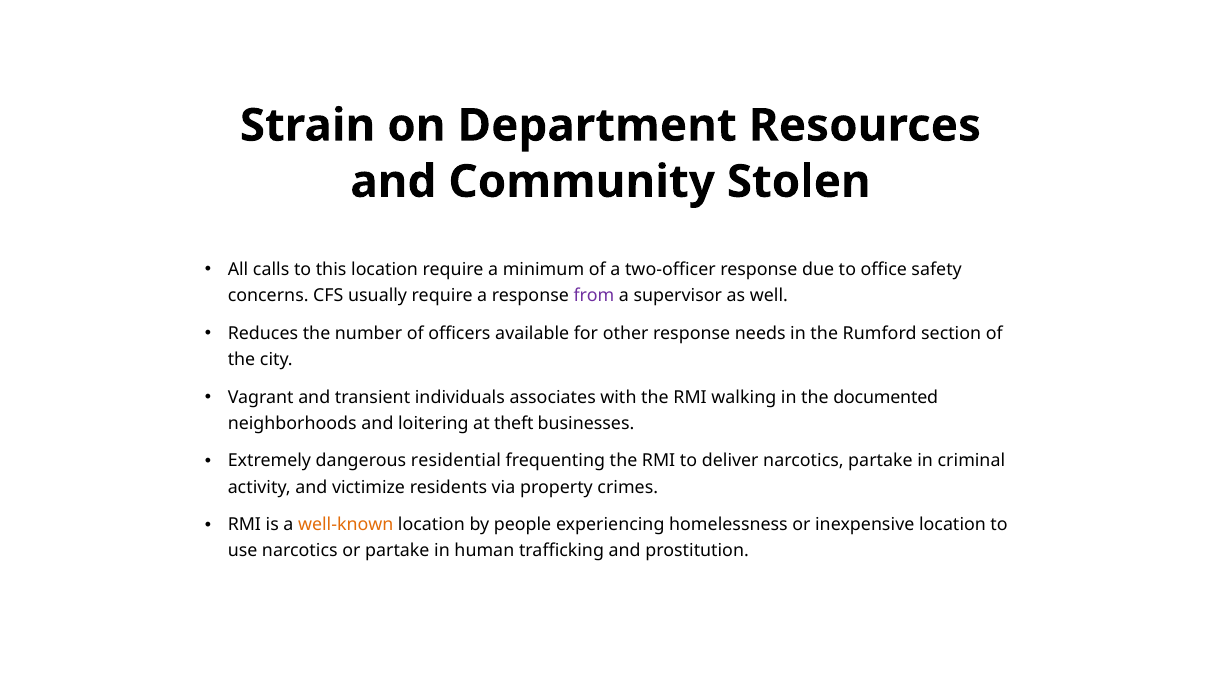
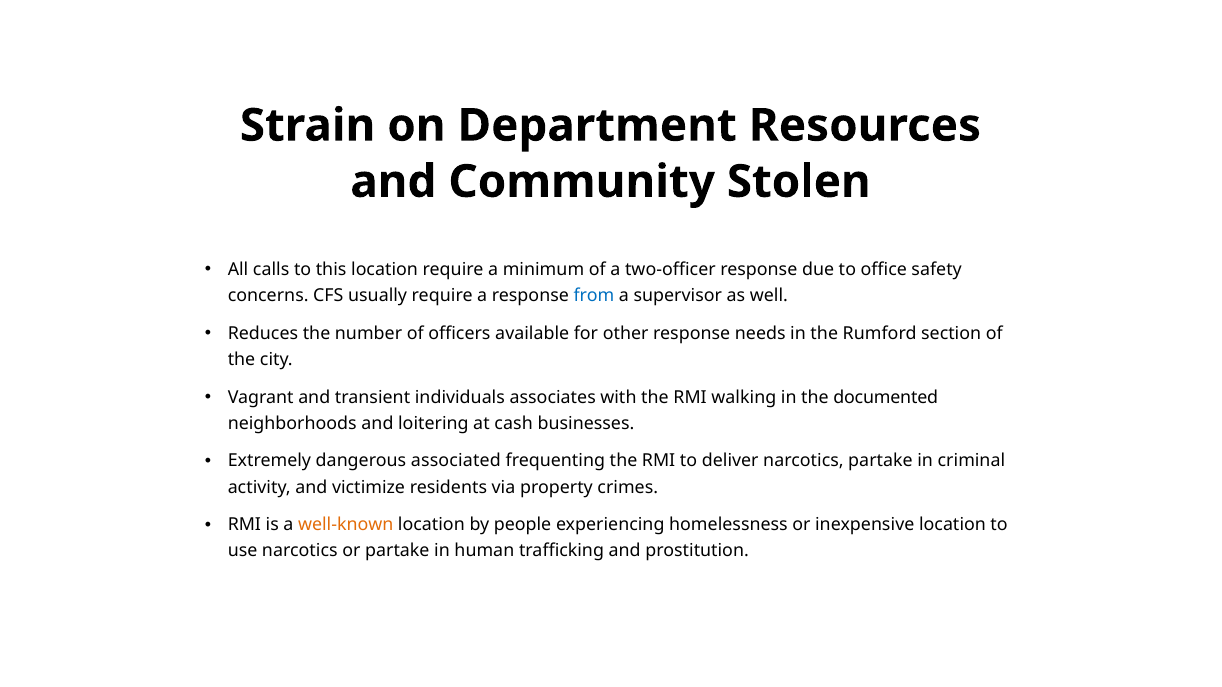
from colour: purple -> blue (594, 296)
theft: theft -> cash (514, 424)
residential: residential -> associated (456, 461)
